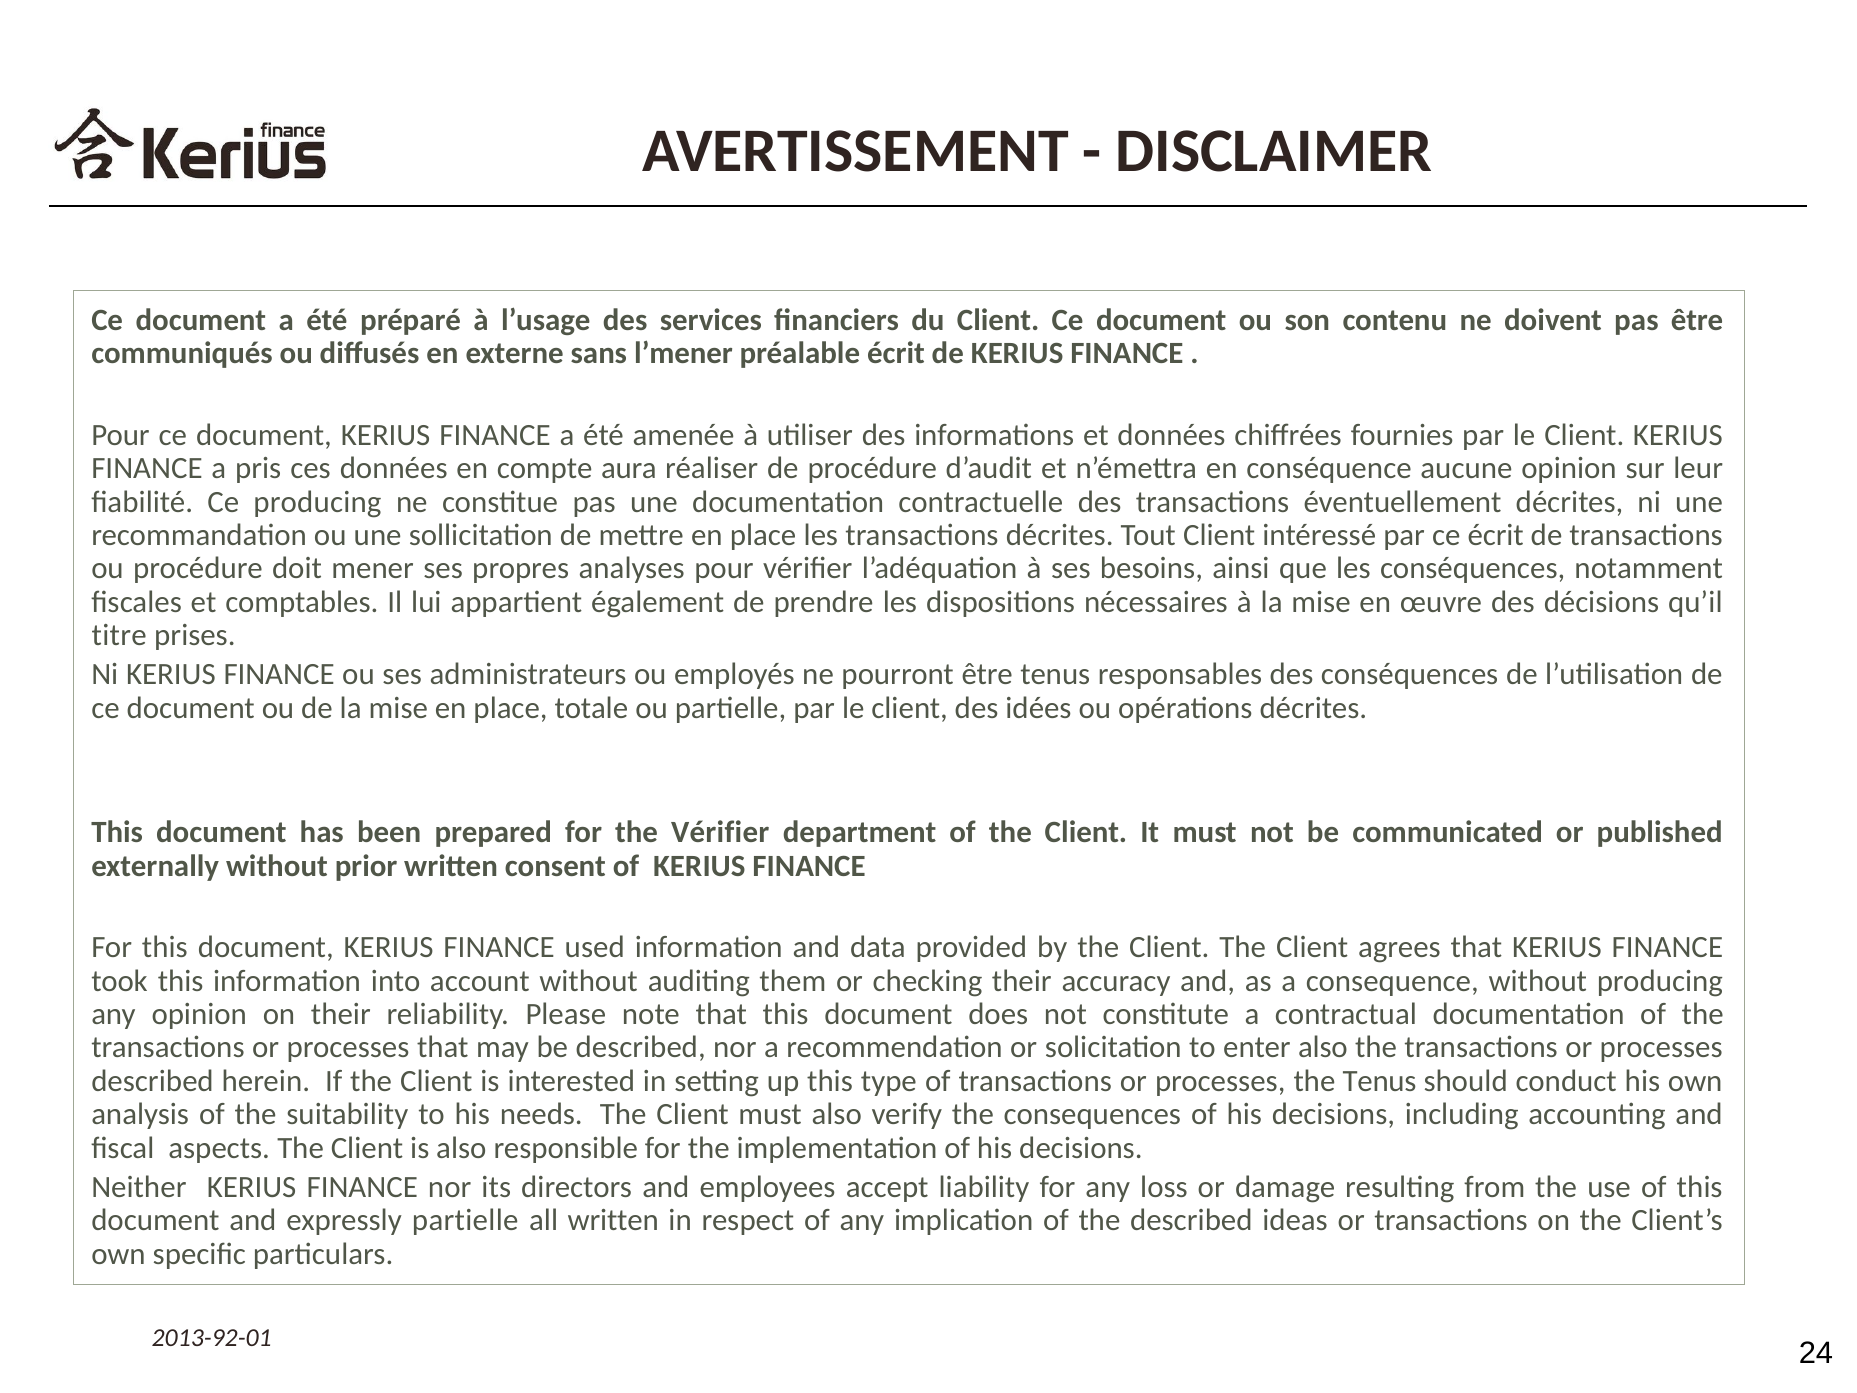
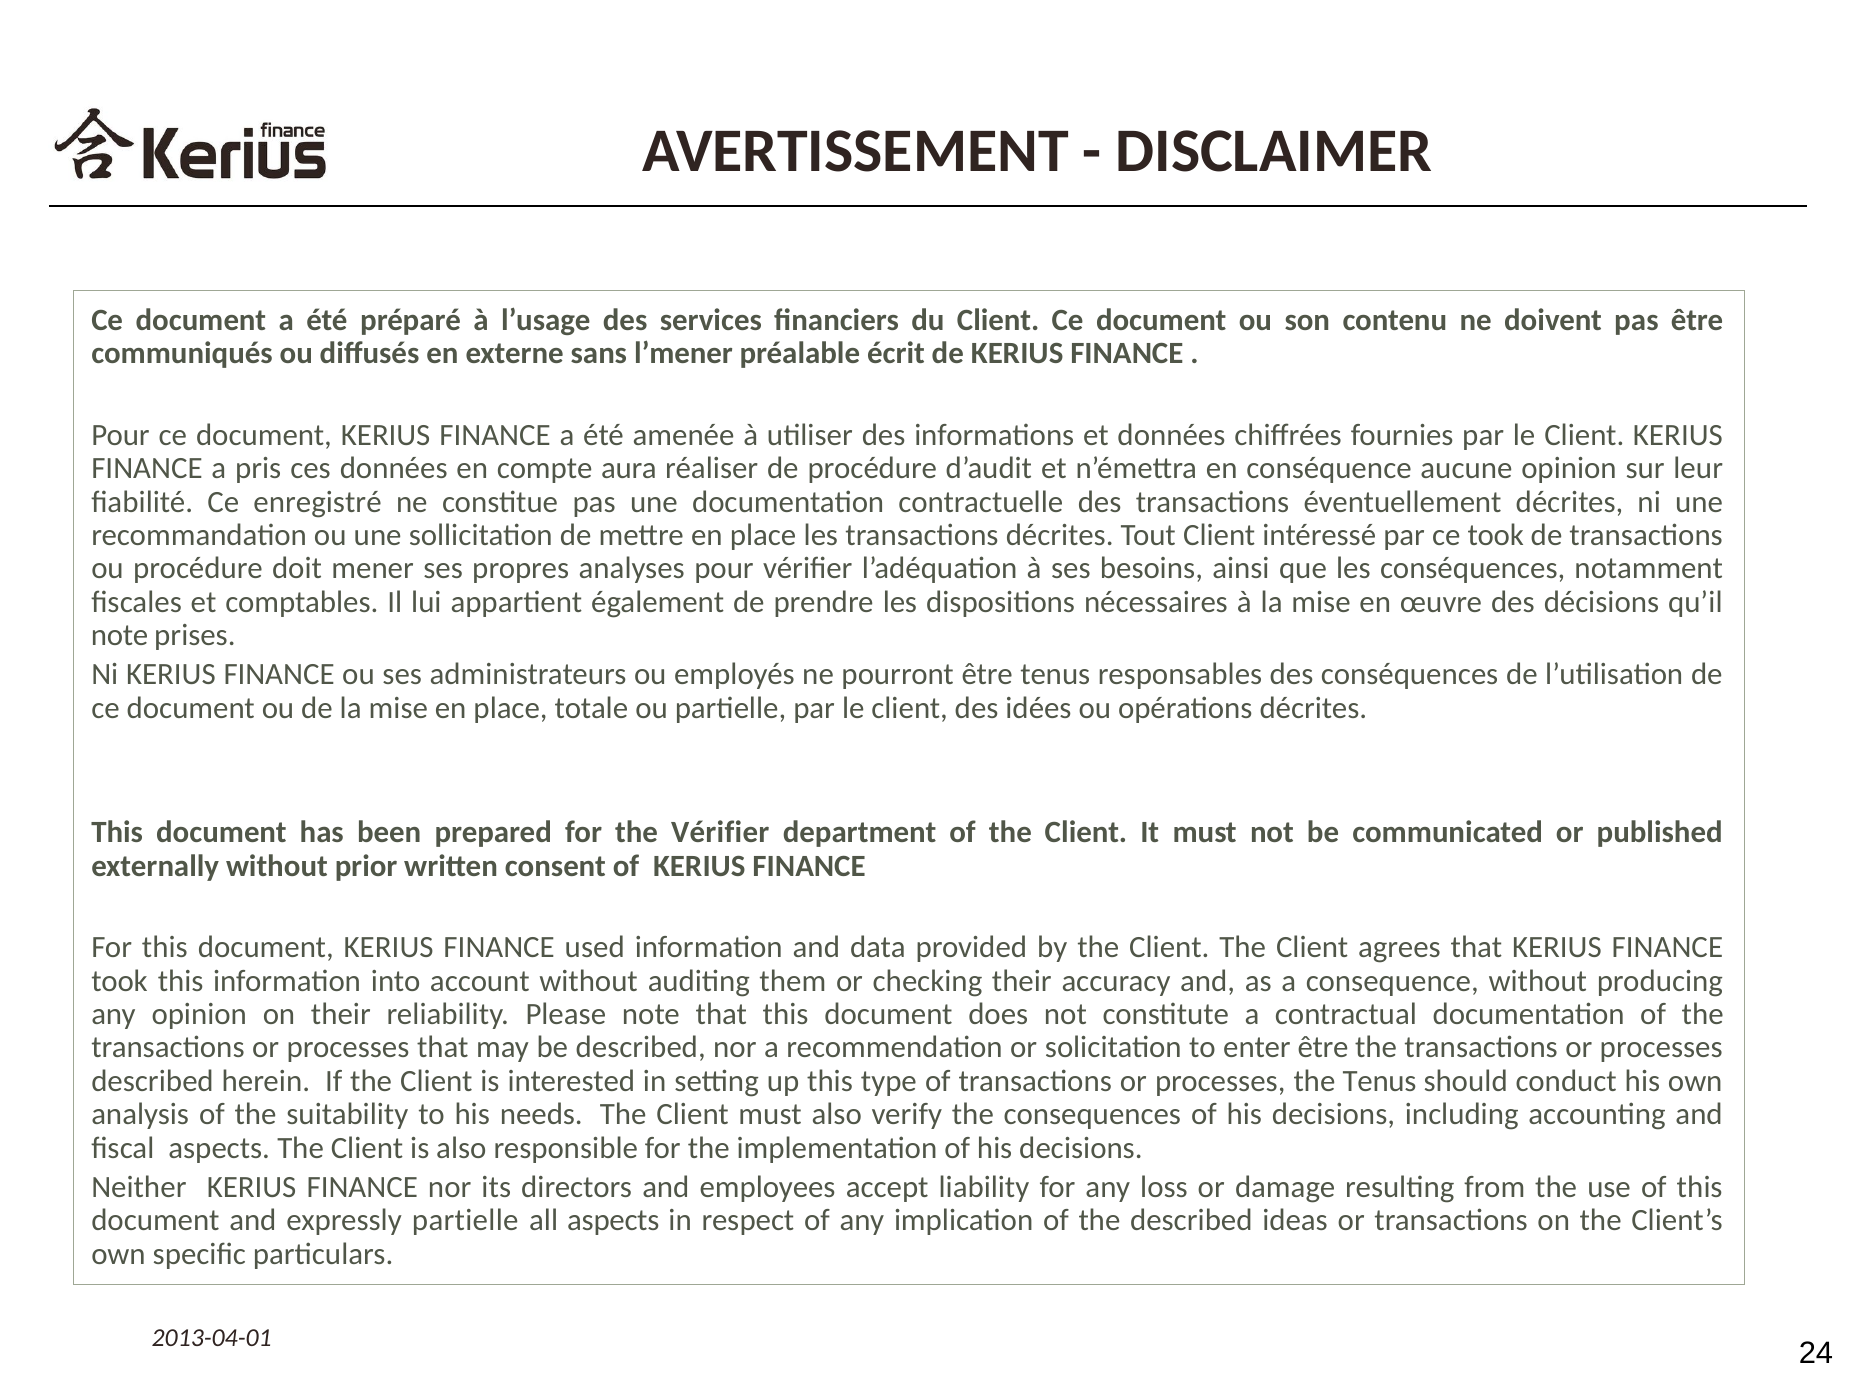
Ce producing: producing -> enregistré (318, 502)
ce écrit: écrit -> took (1496, 535)
titre: titre -> note (120, 636)
enter also: also -> être (1323, 1048)
all written: written -> aspects (613, 1220)
2013-92-01: 2013-92-01 -> 2013-04-01 (212, 1338)
